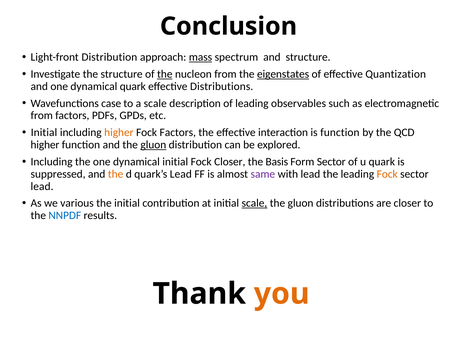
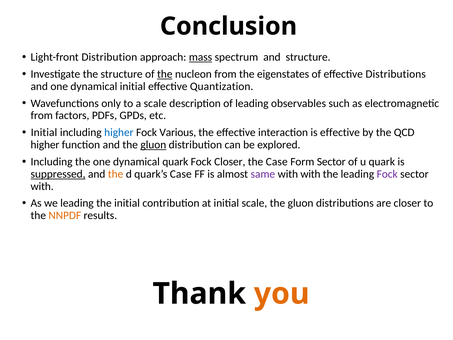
eigenstates underline: present -> none (283, 74)
effective Quantization: Quantization -> Distributions (396, 74)
dynamical quark: quark -> initial (133, 86)
effective Distributions: Distributions -> Quantization (222, 86)
case: case -> only (111, 103)
higher colour: orange -> blue (119, 132)
Fock Factors: Factors -> Various (178, 132)
is function: function -> effective (340, 132)
dynamical initial: initial -> quark (175, 162)
the Basis: Basis -> Case (277, 162)
suppressed underline: none -> present (58, 174)
quark’s Lead: Lead -> Case (181, 174)
with lead: lead -> with (310, 174)
Fock colour: orange -> purple (387, 174)
lead: lead -> with (42, 186)
we various: various -> leading (77, 203)
scale underline: present -> none (254, 203)
NNPDF colour: blue -> orange (65, 215)
